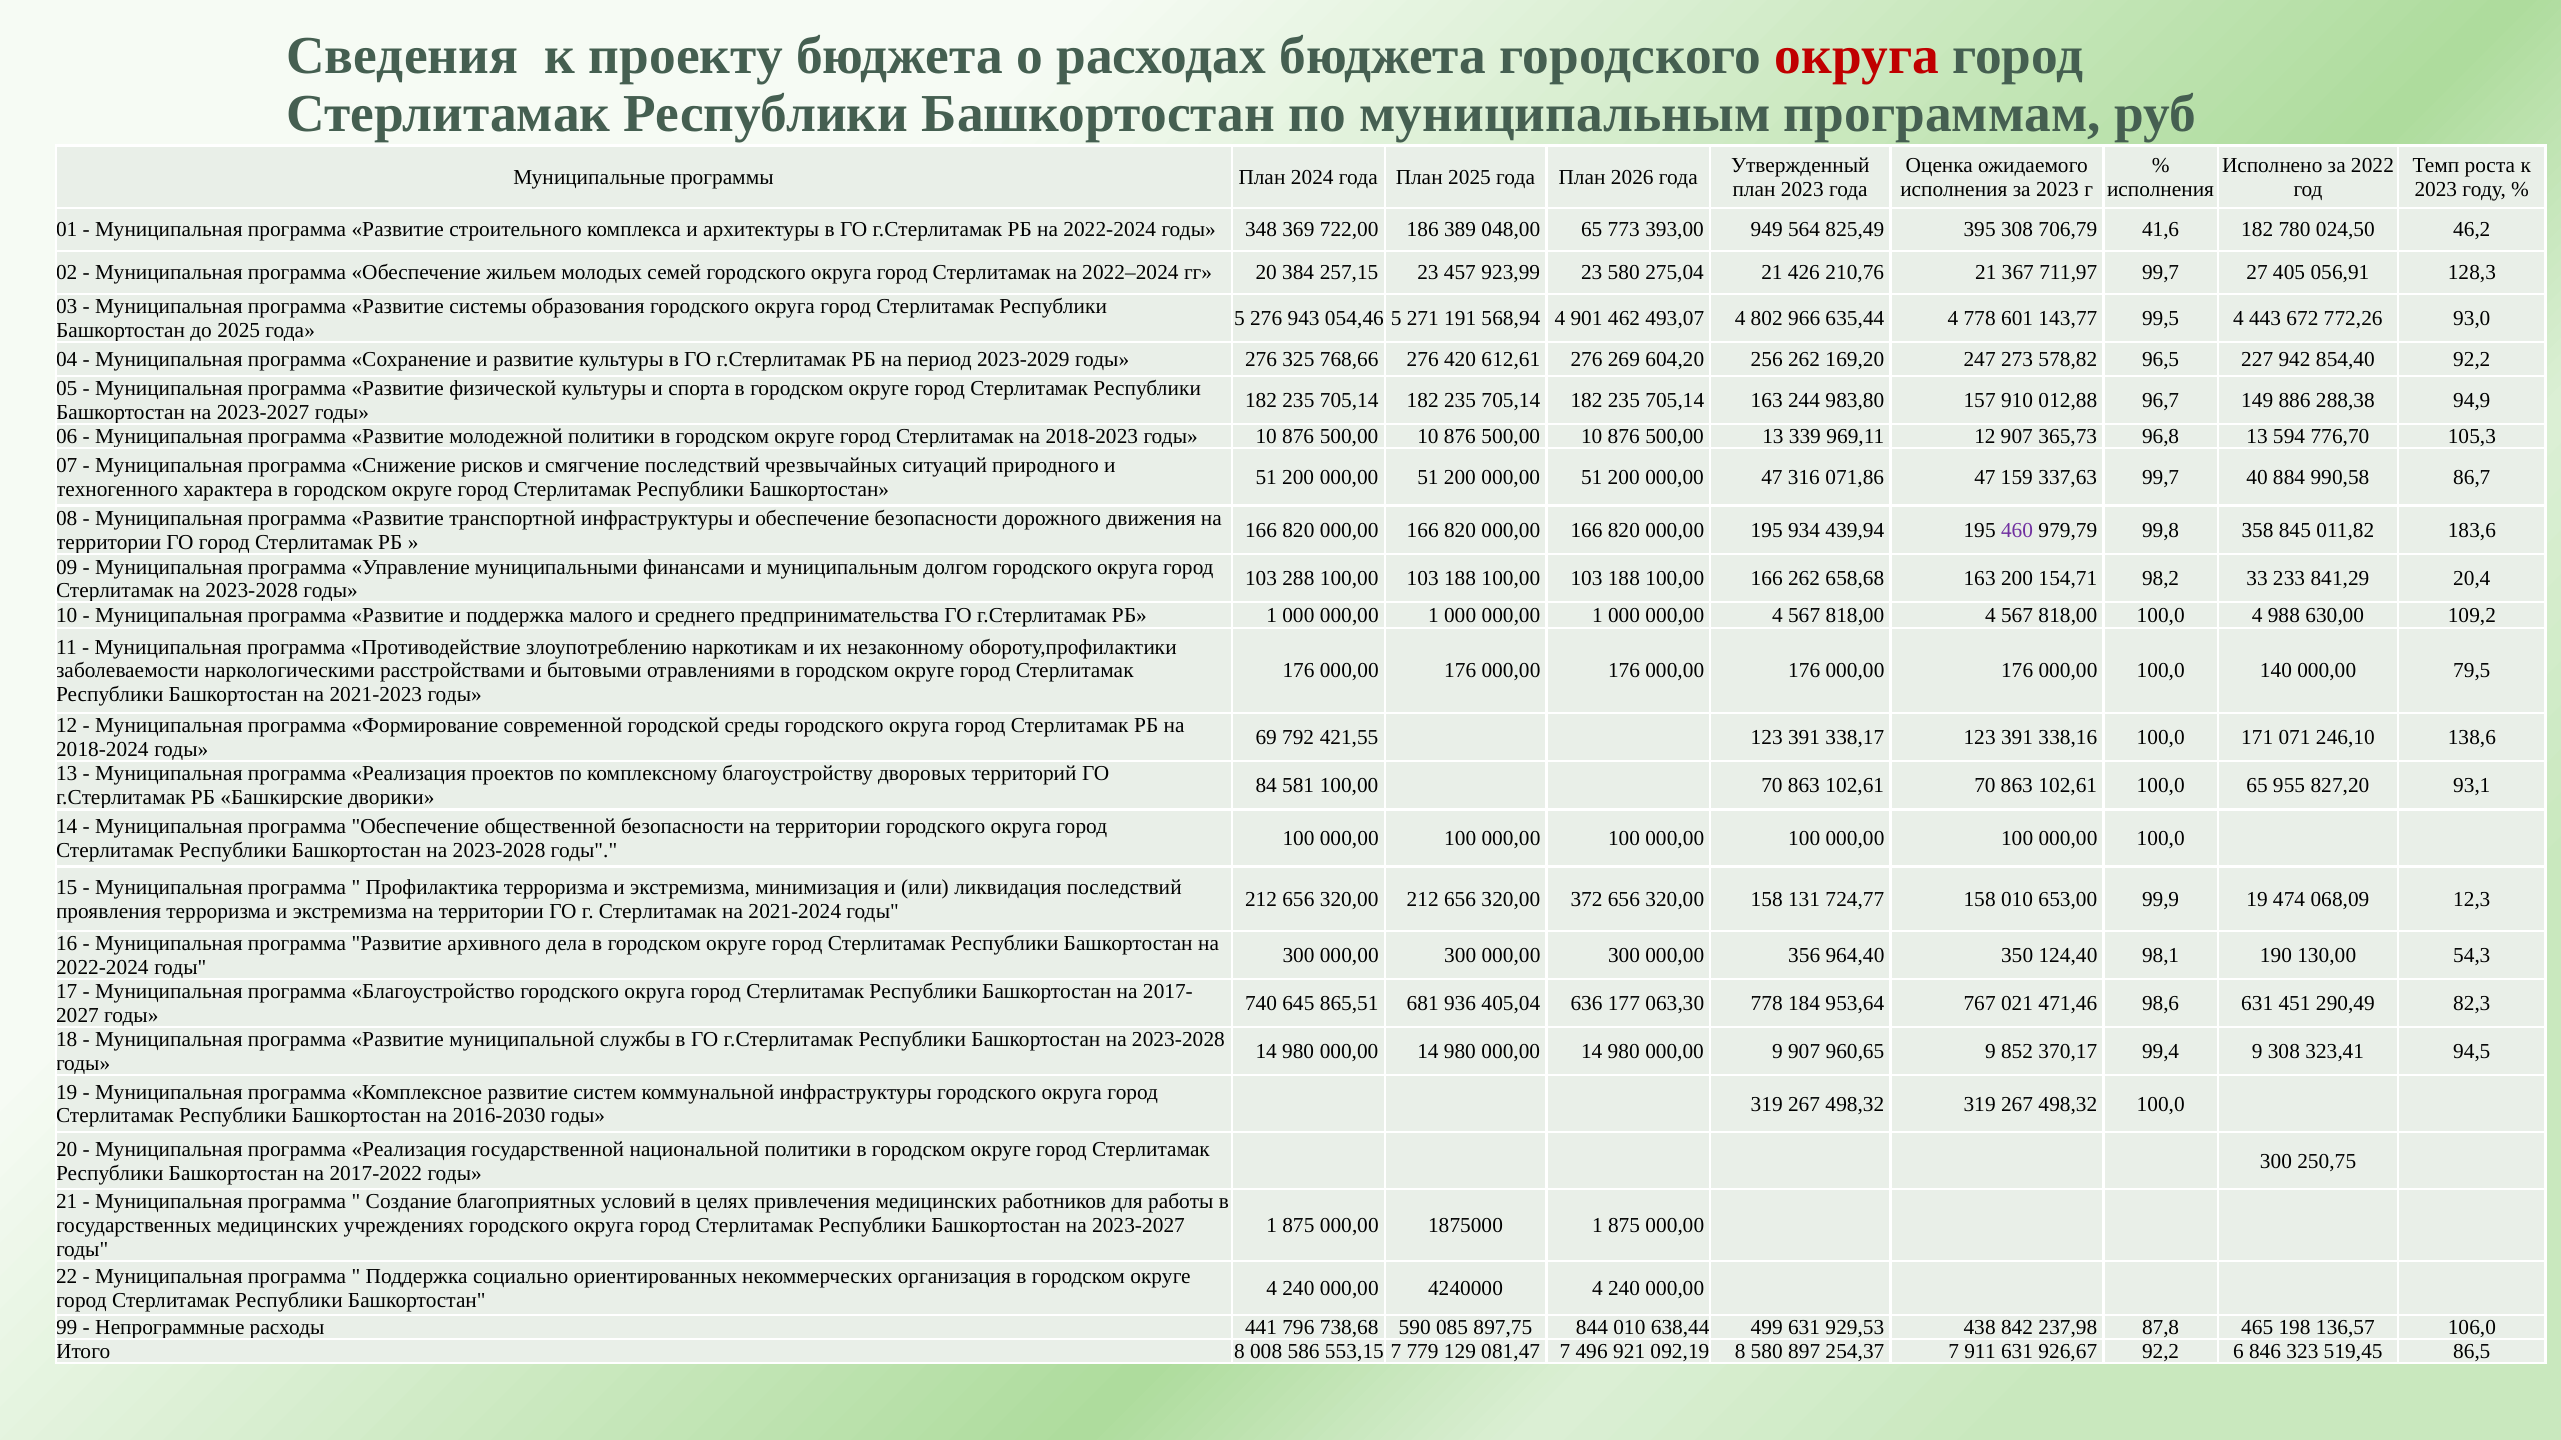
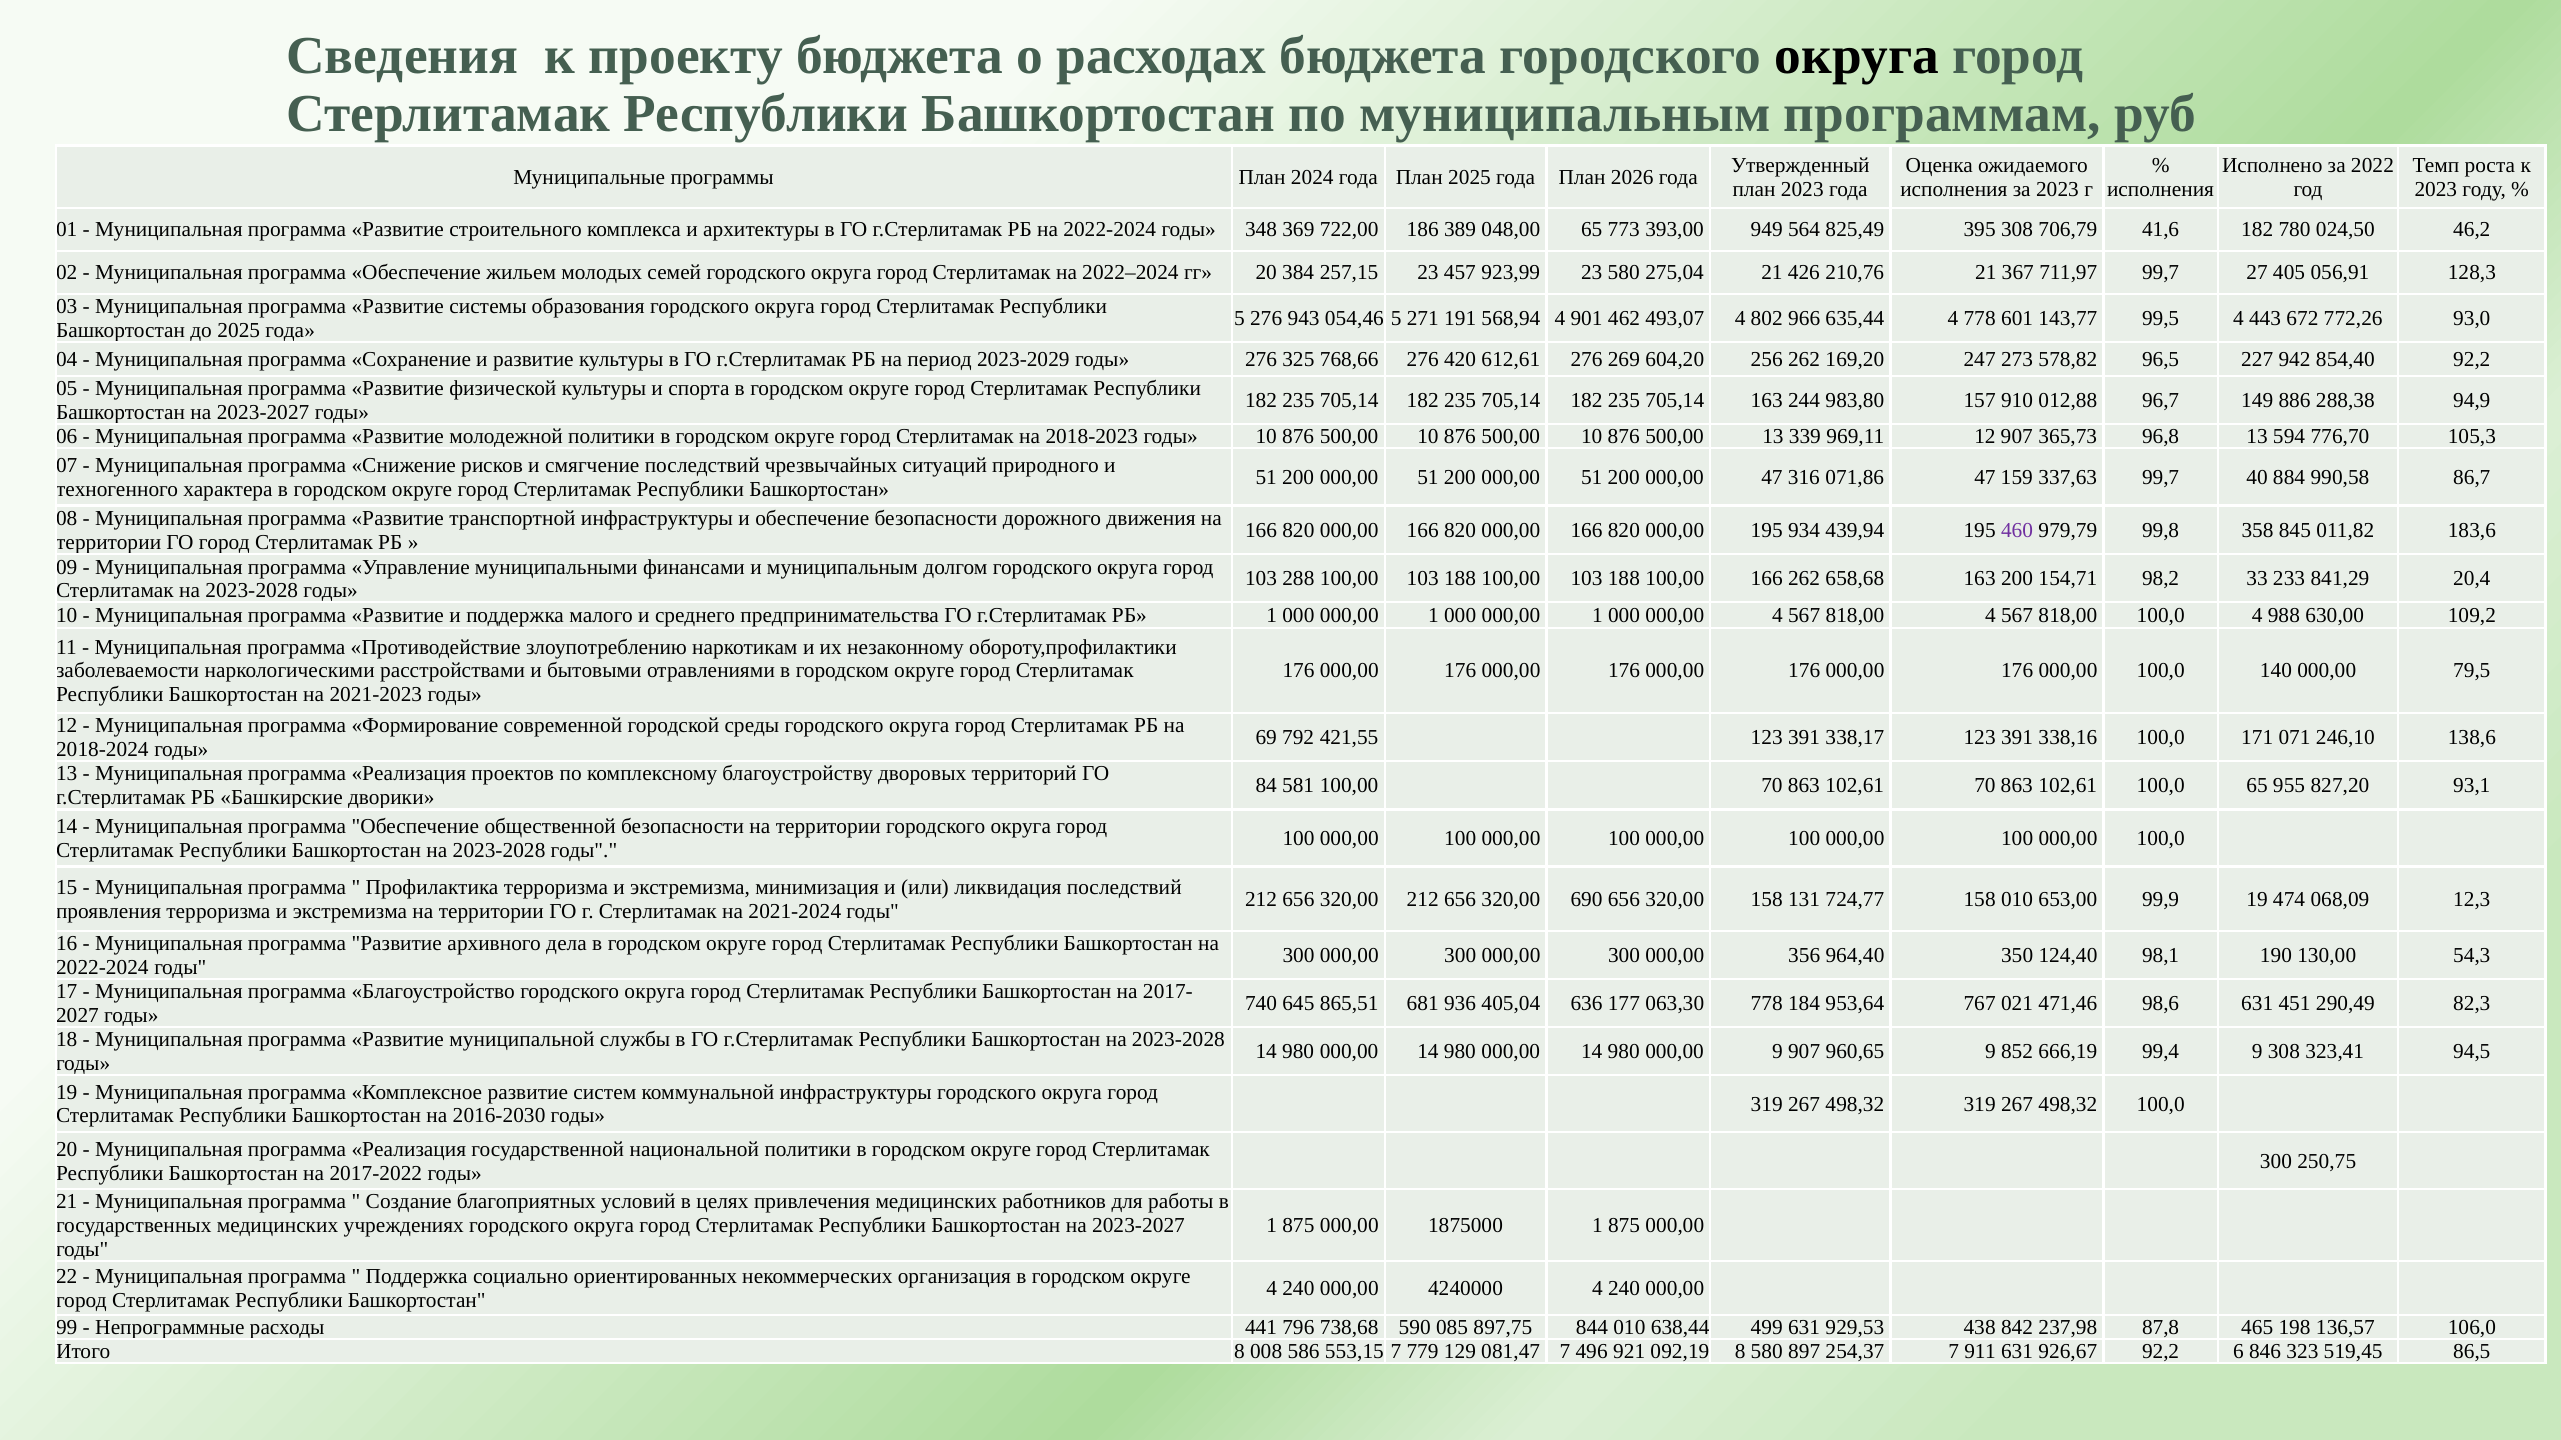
округа colour: red -> black (1857, 56)
372: 372 -> 690 (1587, 900)
370,17: 370,17 -> 666,19 (2068, 1052)
